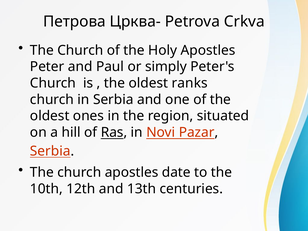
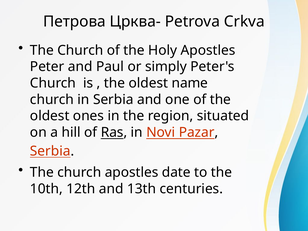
ranks: ranks -> name (190, 83)
